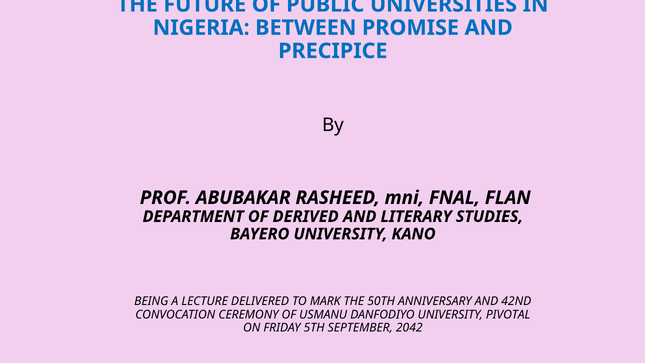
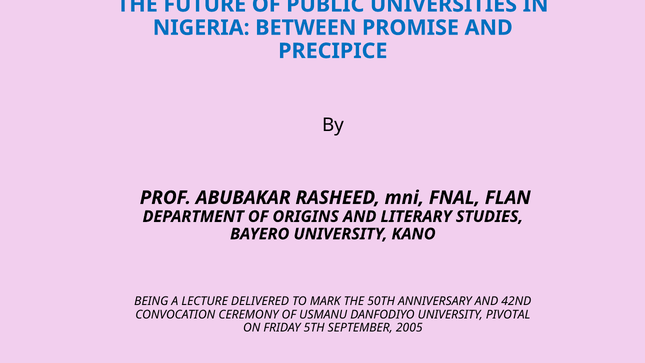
DERIVED: DERIVED -> ORIGINS (306, 216)
2042: 2042 -> 2005 (409, 327)
